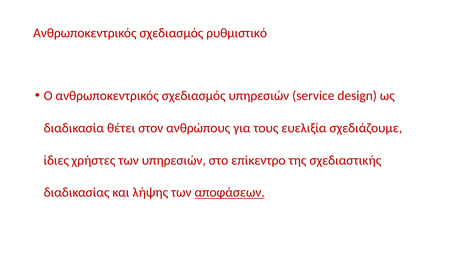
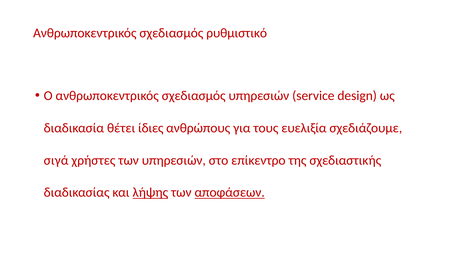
στον: στον -> ίδιες (151, 128)
ίδιες: ίδιες -> σιγά (56, 160)
λήψης underline: none -> present (150, 192)
